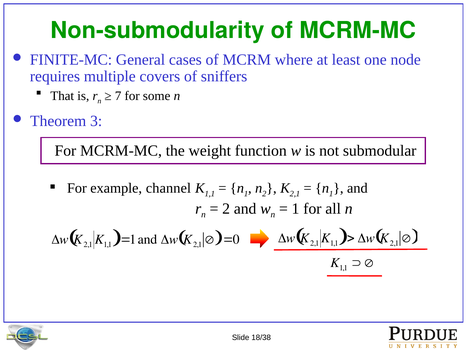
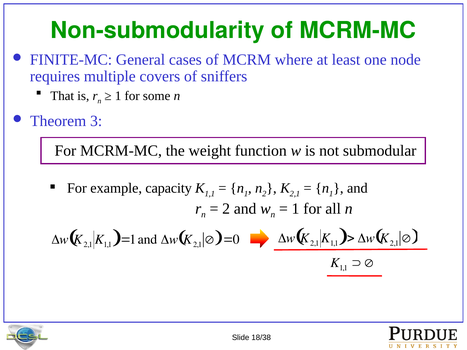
7: 7 -> 1 (118, 96)
channel: channel -> capacity (169, 188)
